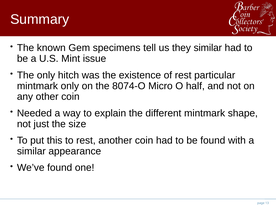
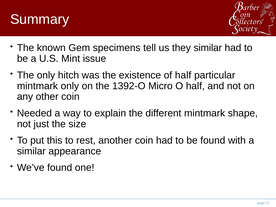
of rest: rest -> half (183, 75)
8074-O: 8074-O -> 1392-O (129, 86)
